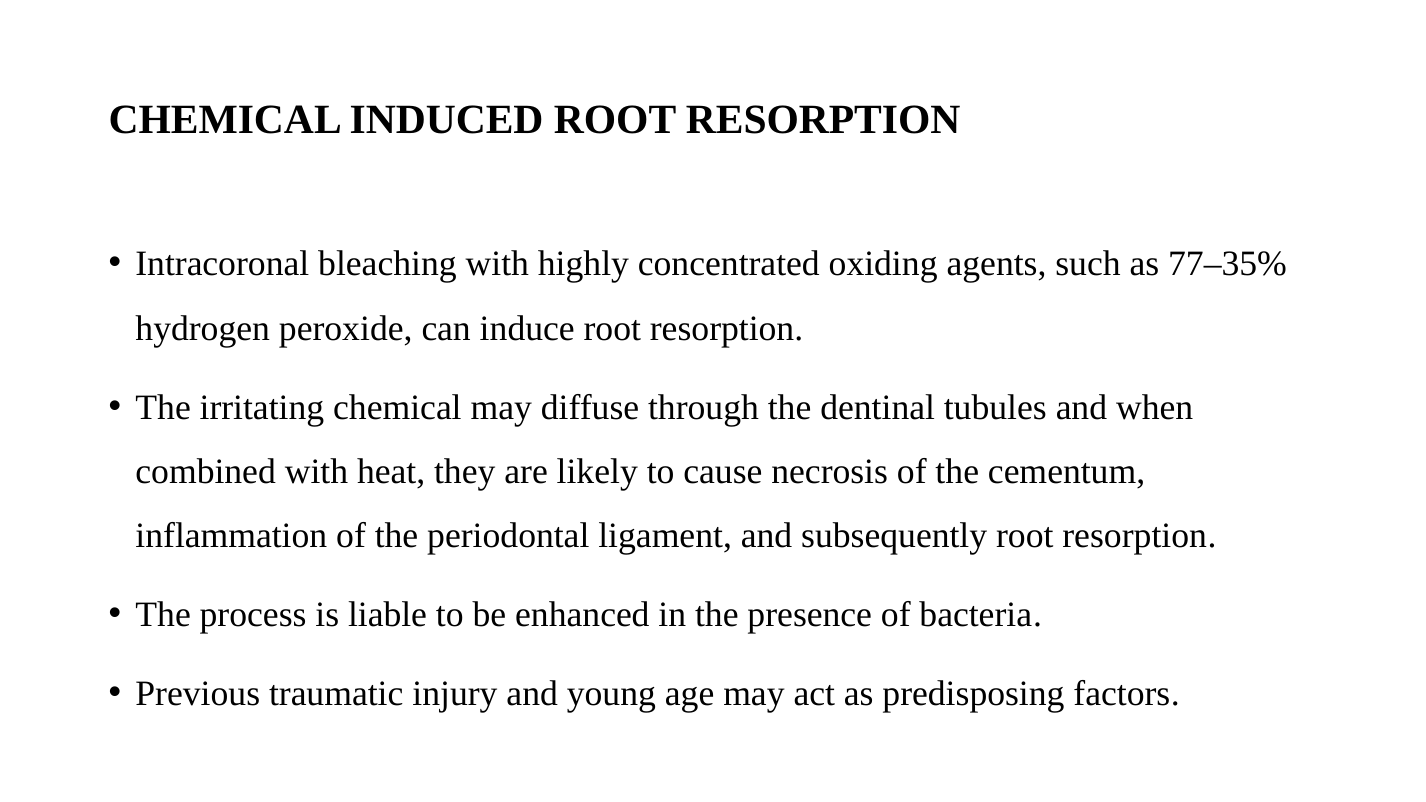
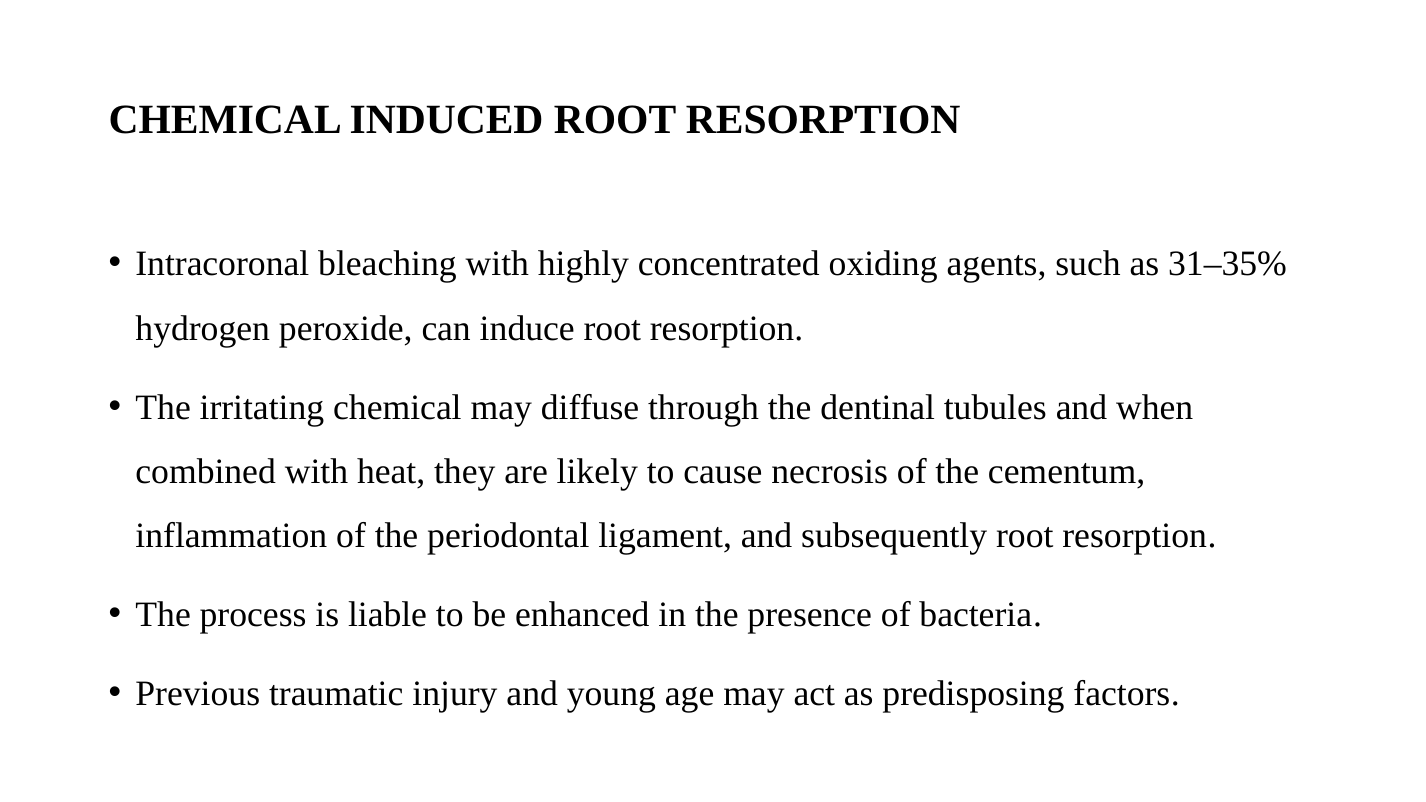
77–35%: 77–35% -> 31–35% (1228, 264)
